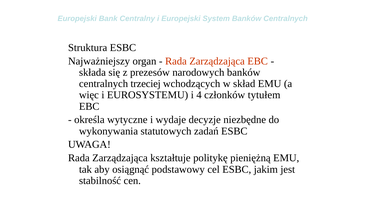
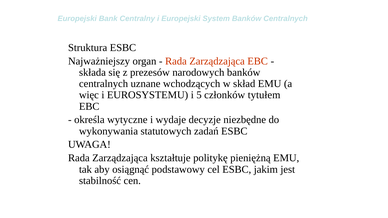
trzeciej: trzeciej -> uznane (146, 84)
4: 4 -> 5 (199, 95)
